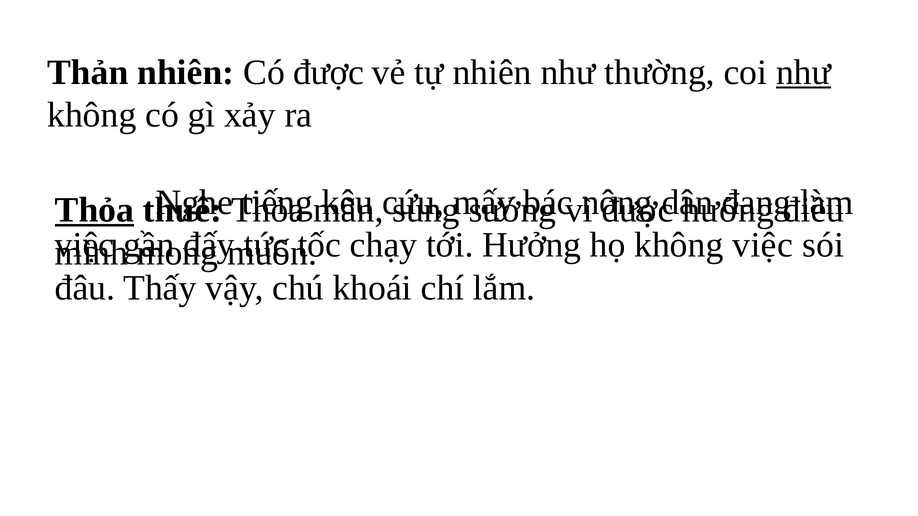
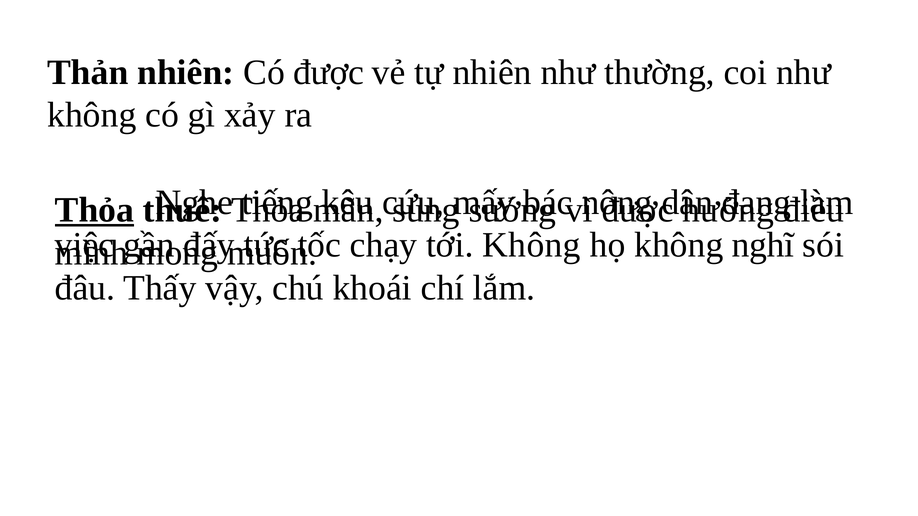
như underline: present -> none (804, 72)
tới Hưởng: Hưởng -> Không (532, 245)
không việc: việc -> nghĩ (763, 245)
